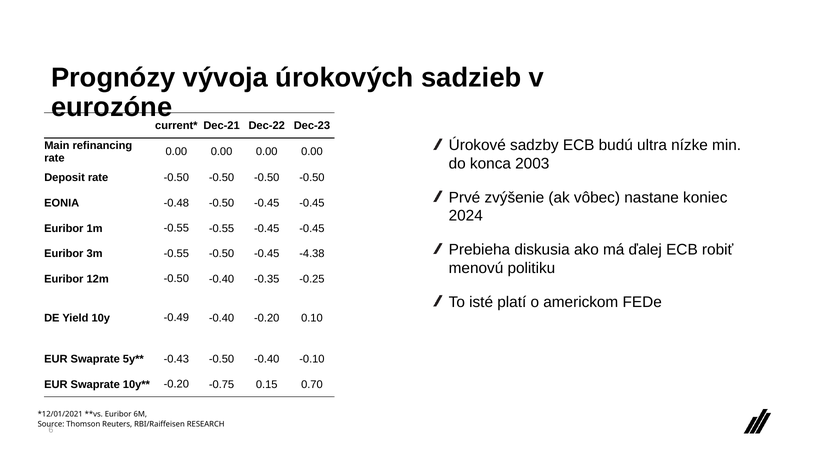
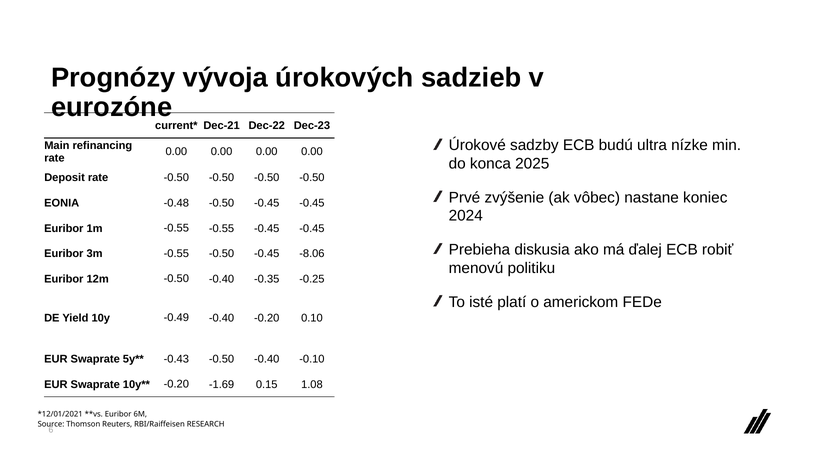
2003: 2003 -> 2025 (532, 164)
-4.38: -4.38 -> -8.06 (312, 253)
-0.75: -0.75 -> -1.69 (222, 384)
0.70: 0.70 -> 1.08 (312, 384)
